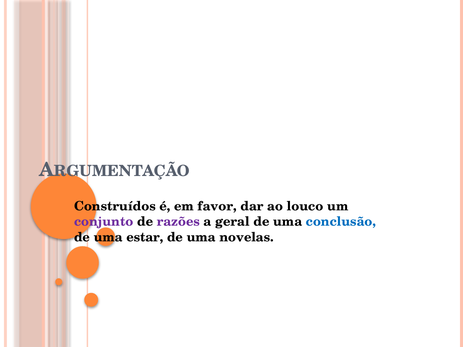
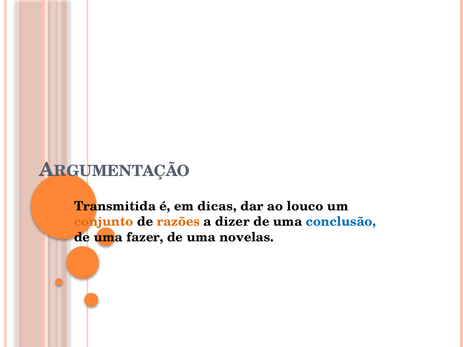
Construídos: Construídos -> Transmitida (115, 206)
favor: favor -> dicas (217, 206)
conjunto colour: purple -> orange (104, 222)
razões colour: purple -> orange (178, 222)
geral: geral -> dizer (232, 222)
estar: estar -> fazer (145, 237)
